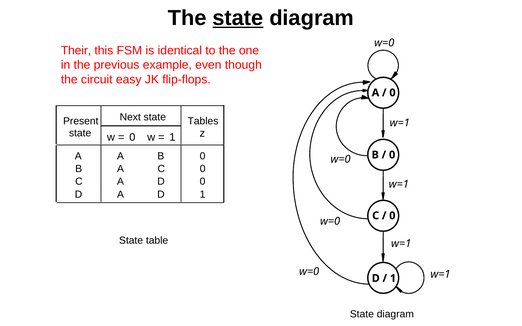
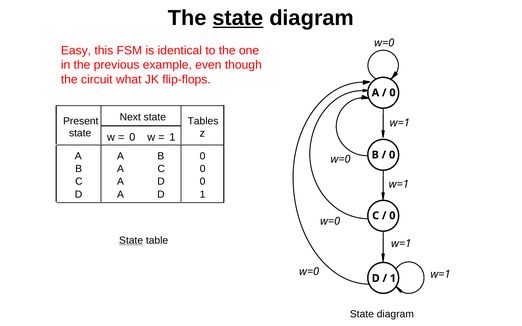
Their: Their -> Easy (76, 50)
easy: easy -> what (129, 79)
State underline: none -> present (131, 241)
